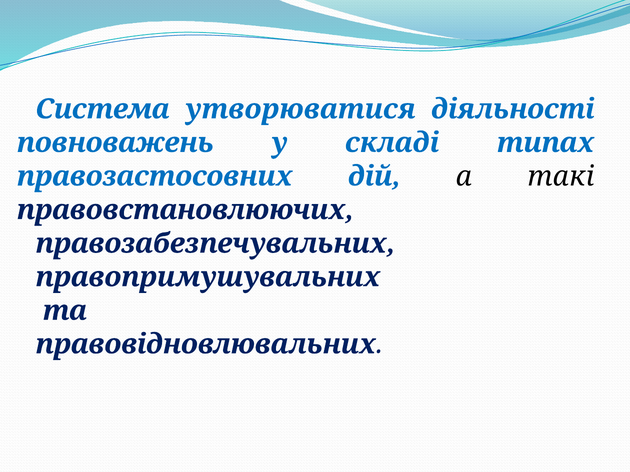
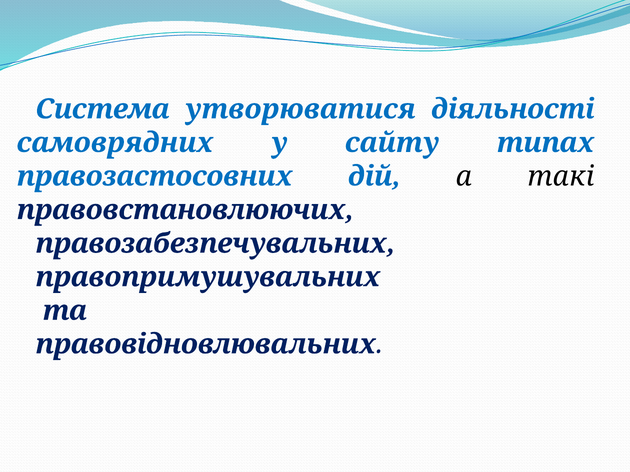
повноважень: повноважень -> самоврядних (115, 143)
складі: складі -> сайту (392, 143)
